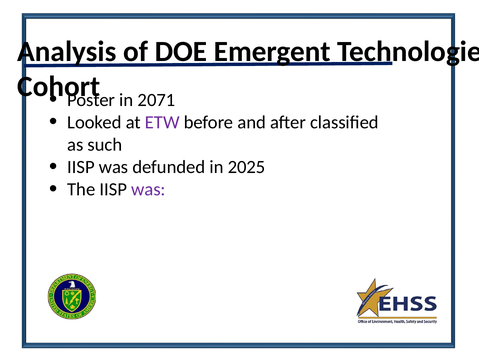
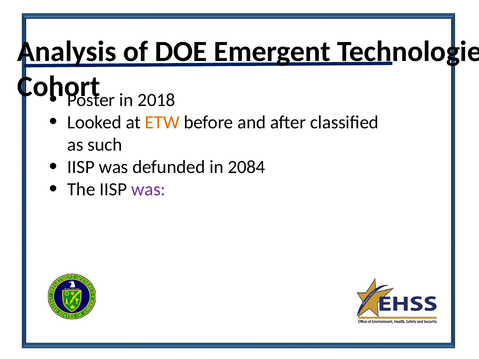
2071: 2071 -> 2018 (156, 100)
ETW colour: purple -> orange (162, 122)
2025: 2025 -> 2084 (247, 167)
